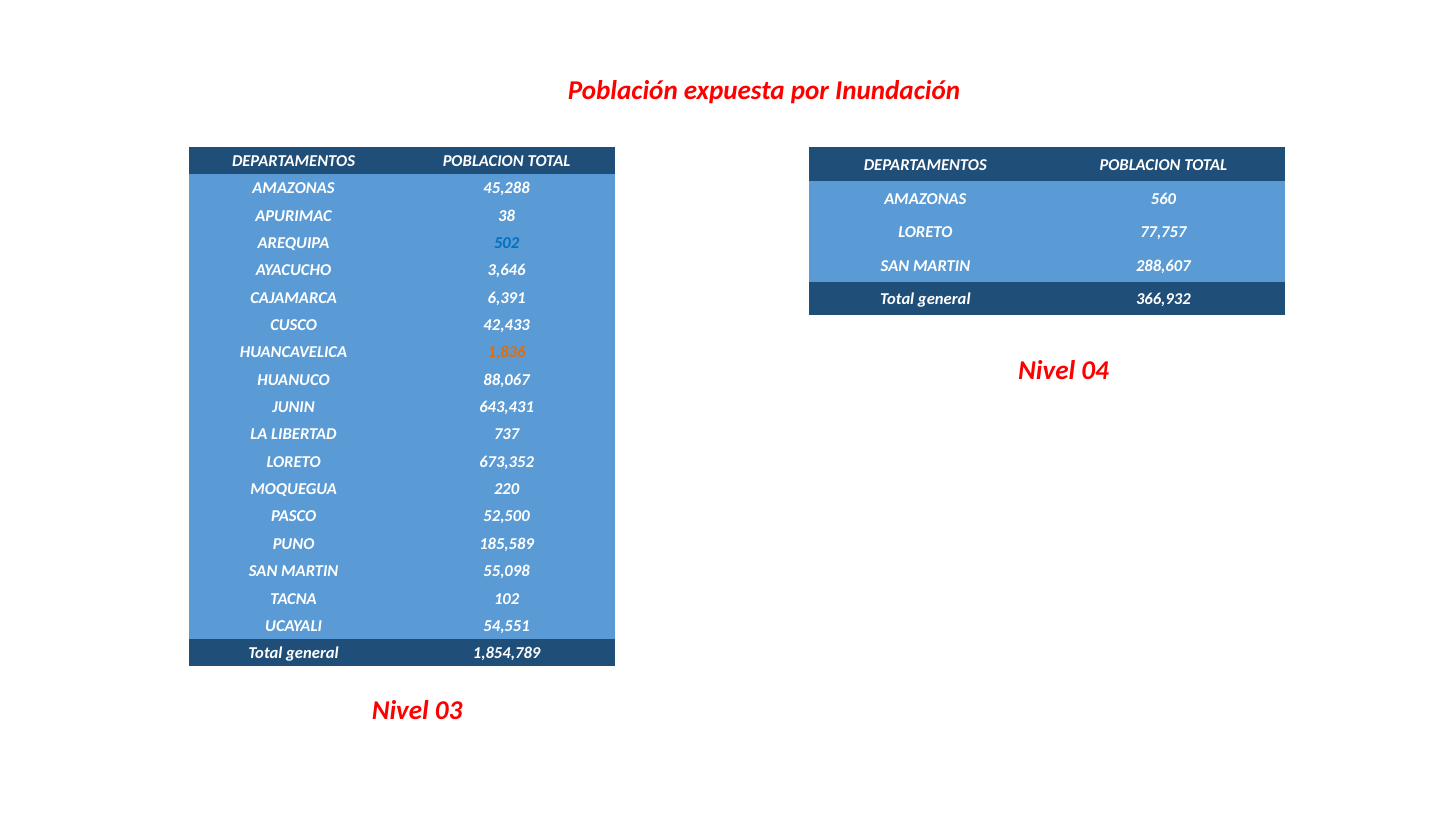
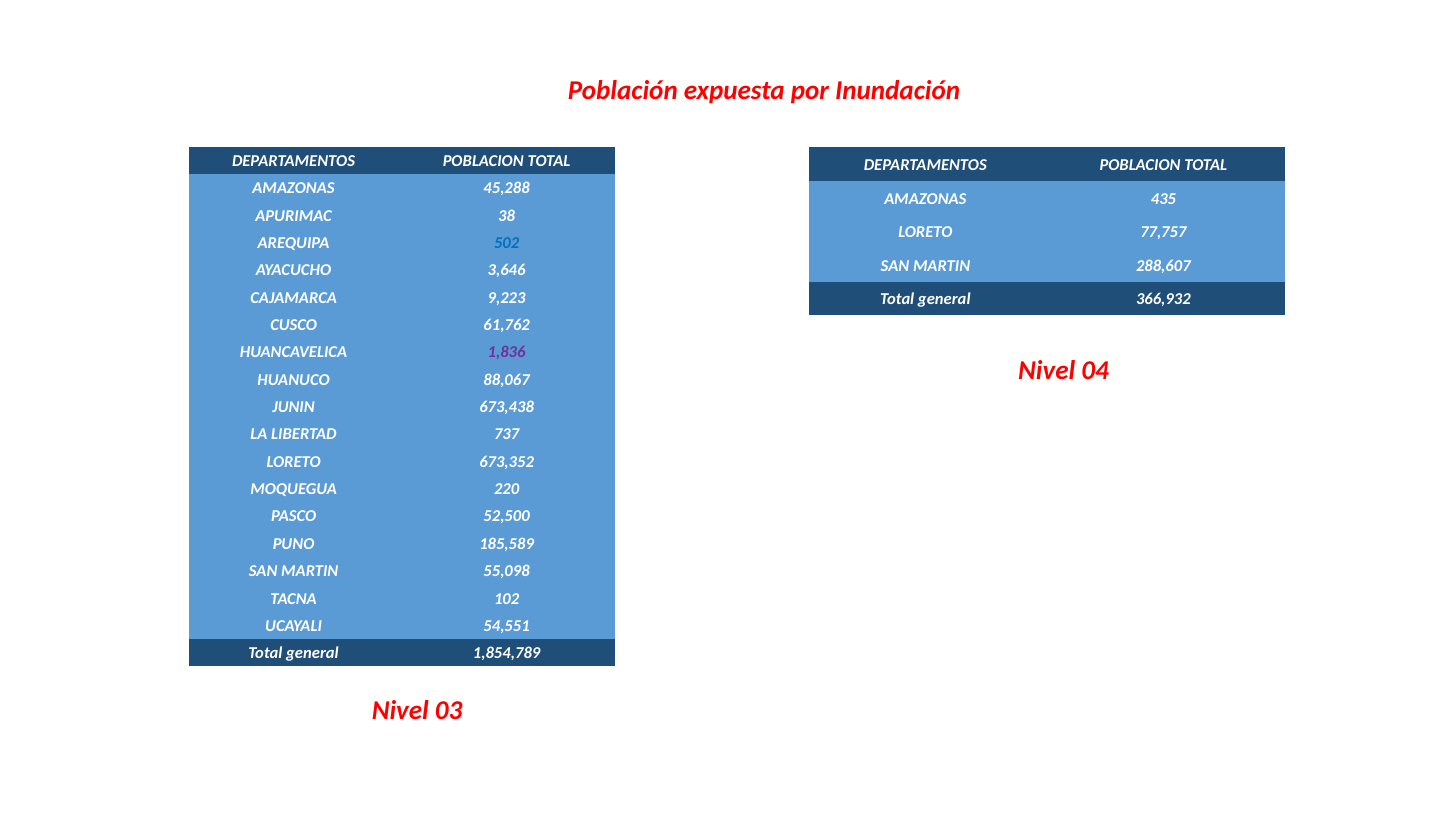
560: 560 -> 435 (1163, 199)
6,391: 6,391 -> 9,223 (507, 298)
42,433: 42,433 -> 61,762 (507, 325)
1,836 colour: orange -> purple (507, 352)
643,431: 643,431 -> 673,438 (507, 407)
